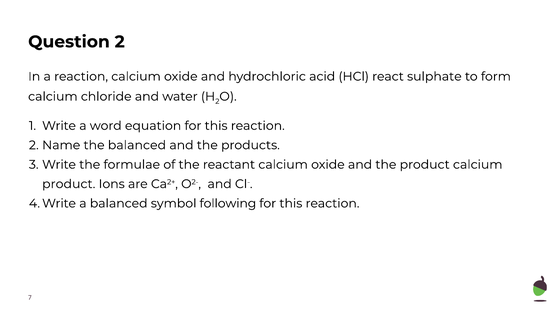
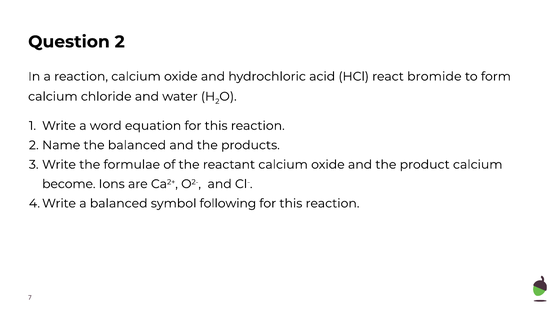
sulphate: sulphate -> bromide (434, 76)
product: product -> become (69, 184)
